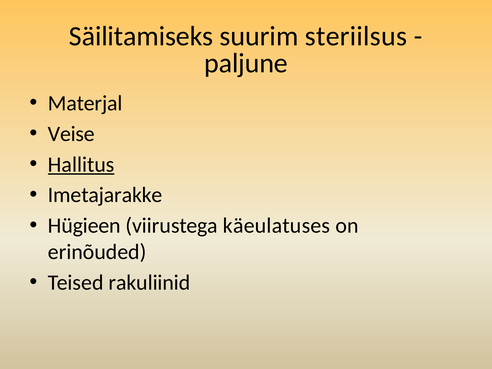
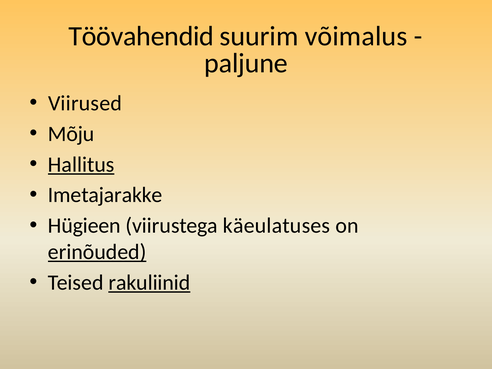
Säilitamiseks: Säilitamiseks -> Töövahendid (141, 36)
steriilsus: steriilsus -> võimalus (356, 36)
Materjal: Materjal -> Viirused (85, 103)
Veise: Veise -> Mõju (71, 134)
erinõuded underline: none -> present (97, 252)
rakuliinid underline: none -> present (149, 283)
